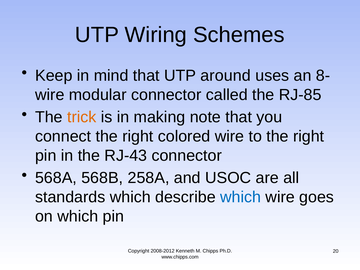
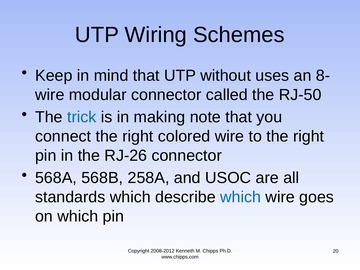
around: around -> without (226, 76)
RJ-85: RJ-85 -> RJ-50 (300, 95)
trick colour: orange -> blue (82, 117)
RJ-43: RJ-43 -> RJ-26 (126, 156)
